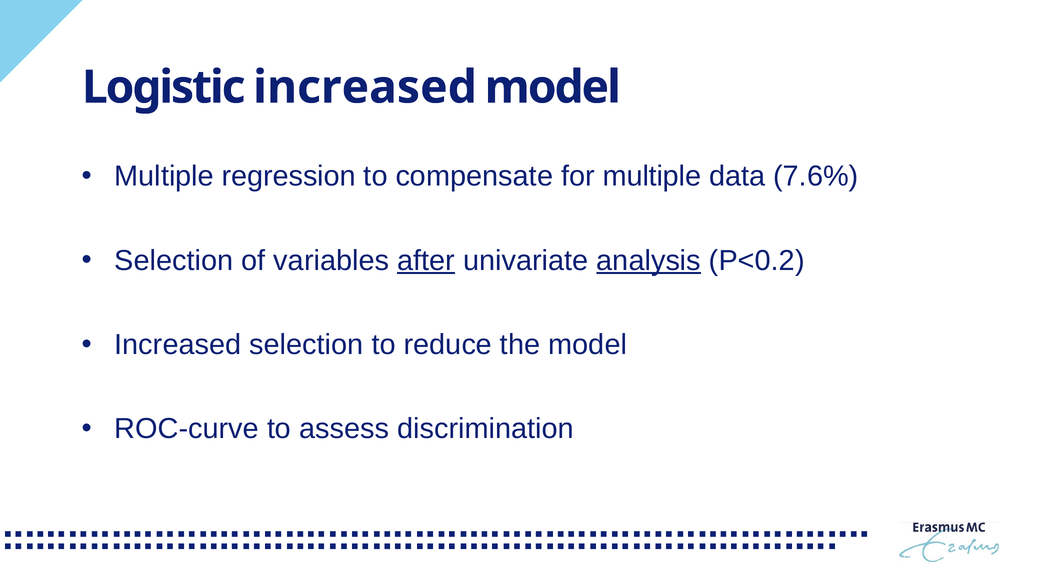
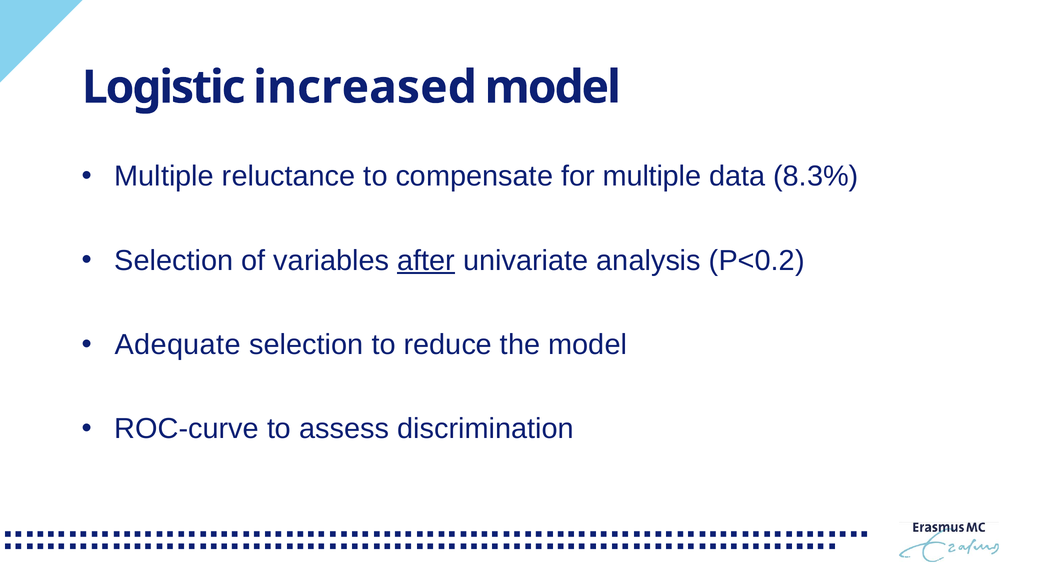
regression: regression -> reluctance (289, 176)
7.6%: 7.6% -> 8.3% (816, 176)
analysis underline: present -> none (649, 261)
Increased: Increased -> Adequate (178, 345)
